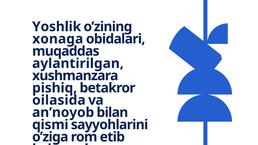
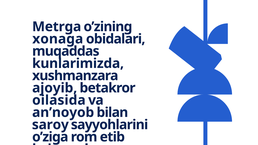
Yoshlik: Yoshlik -> Metrga (57, 27)
aylantirilgan: aylantirilgan -> kunlarimizda (78, 63)
pishiq: pishiq -> ajoyib (55, 88)
qismi: qismi -> saroy (50, 125)
